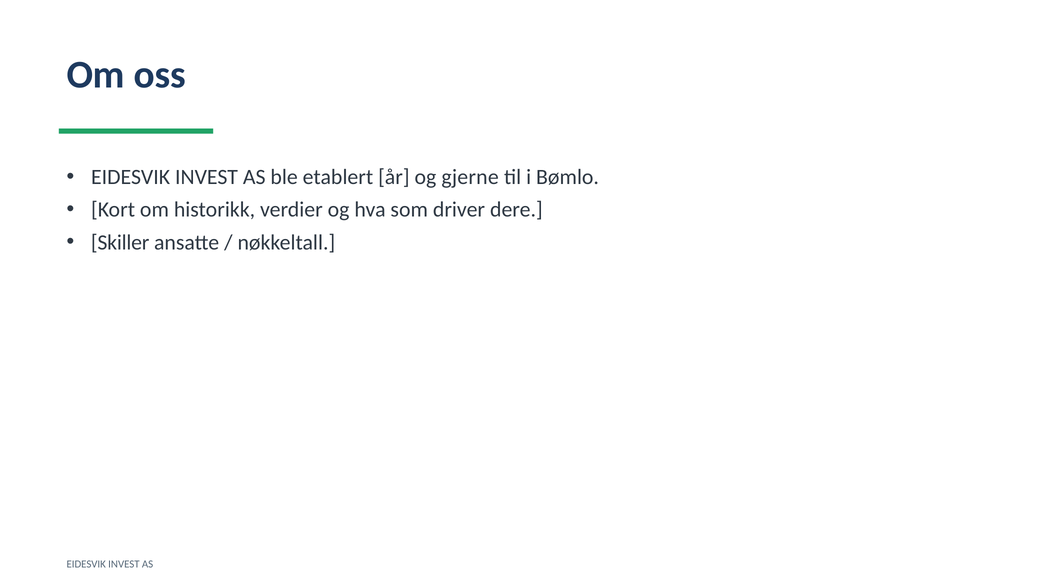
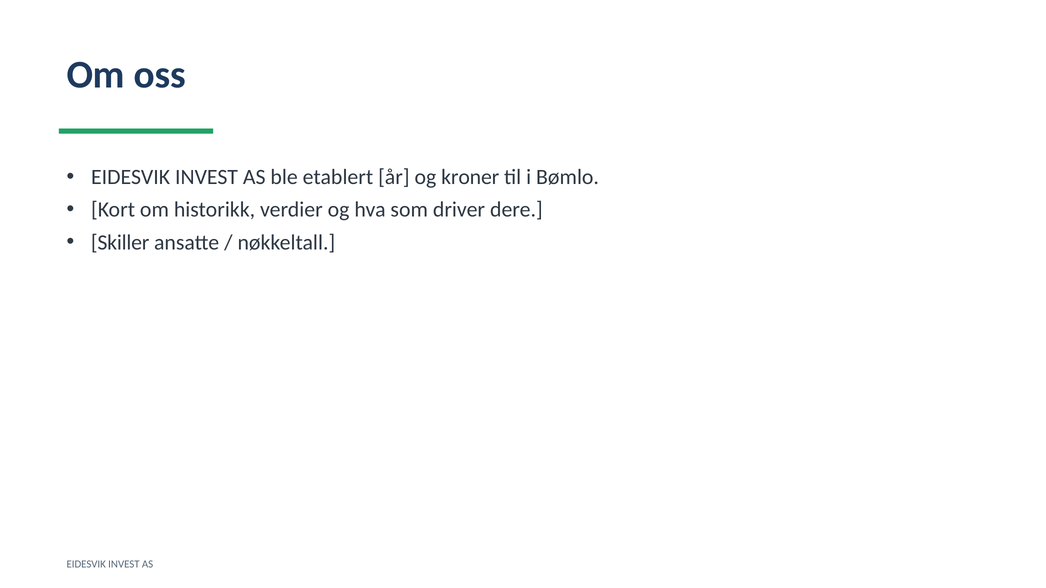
gjerne: gjerne -> kroner (470, 177)
